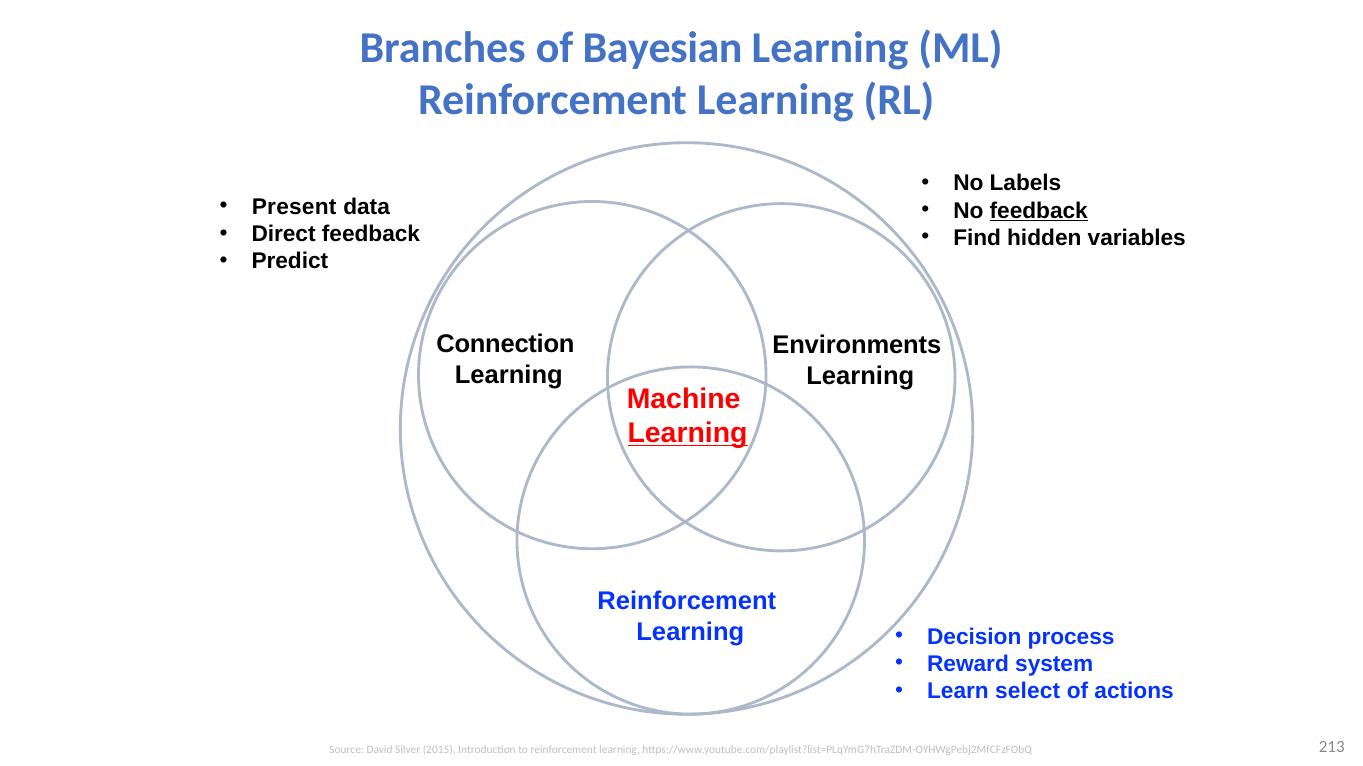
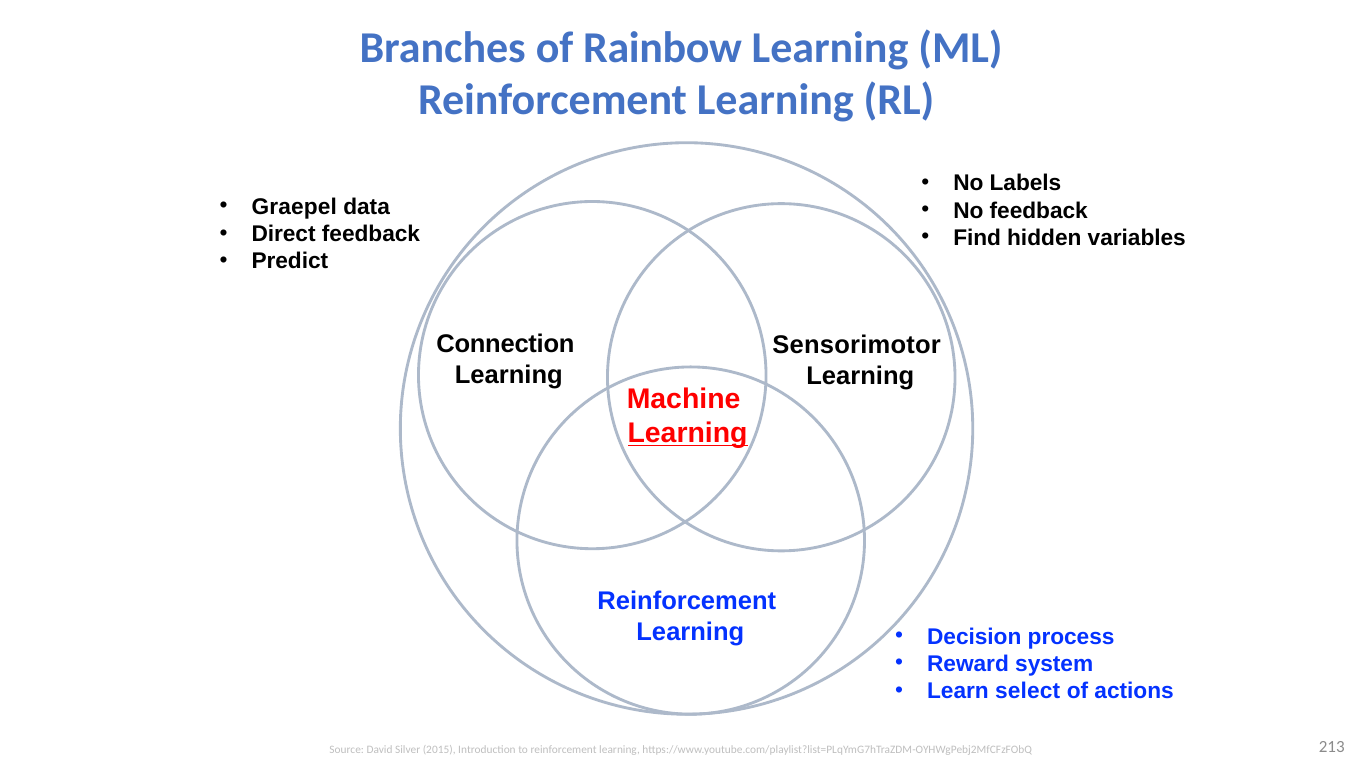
Bayesian: Bayesian -> Rainbow (663, 48)
Present: Present -> Graepel (294, 207)
feedback underline: present -> none (1039, 211)
Environments: Environments -> Sensorimotor (857, 346)
